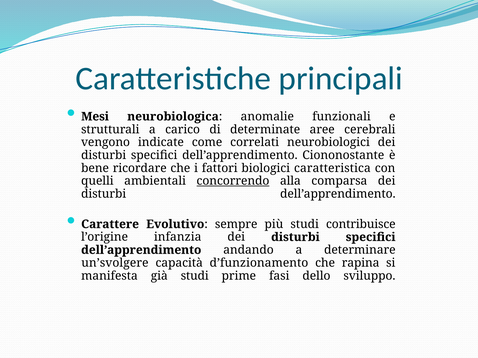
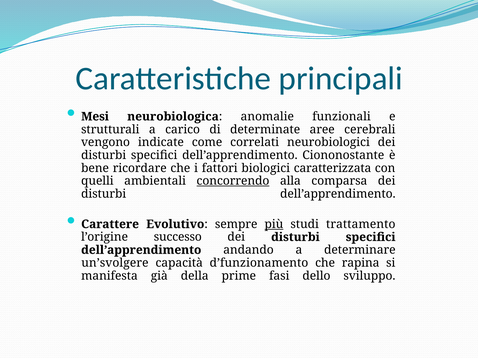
caratteristica: caratteristica -> caratterizzata (333, 168)
più underline: none -> present (274, 224)
contribuisce: contribuisce -> trattamento (361, 224)
infanzia: infanzia -> successo (178, 237)
già studi: studi -> della (195, 276)
